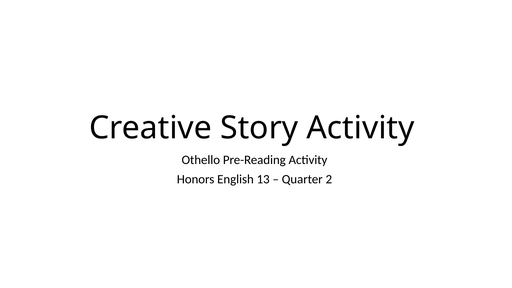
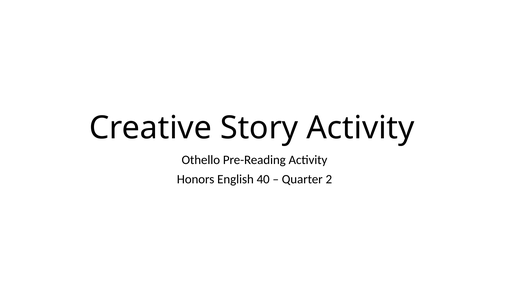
13: 13 -> 40 (263, 179)
